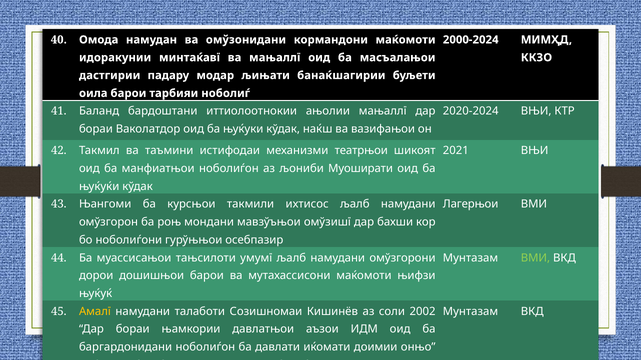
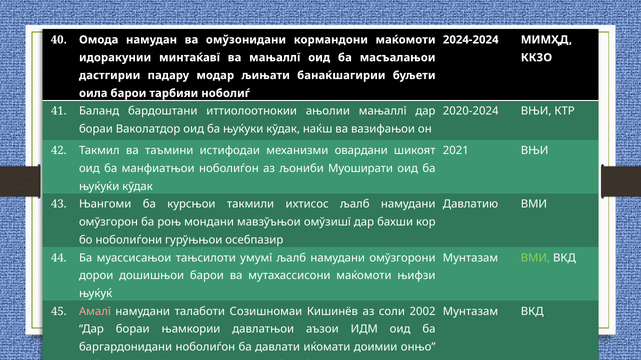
2000-2024: 2000-2024 -> 2024-2024 (471, 40)
театрњои: театрњои -> овардани (361, 151)
Лагерњои: Лагерњои -> Давлатию (471, 205)
Амалї colour: yellow -> pink (95, 312)
